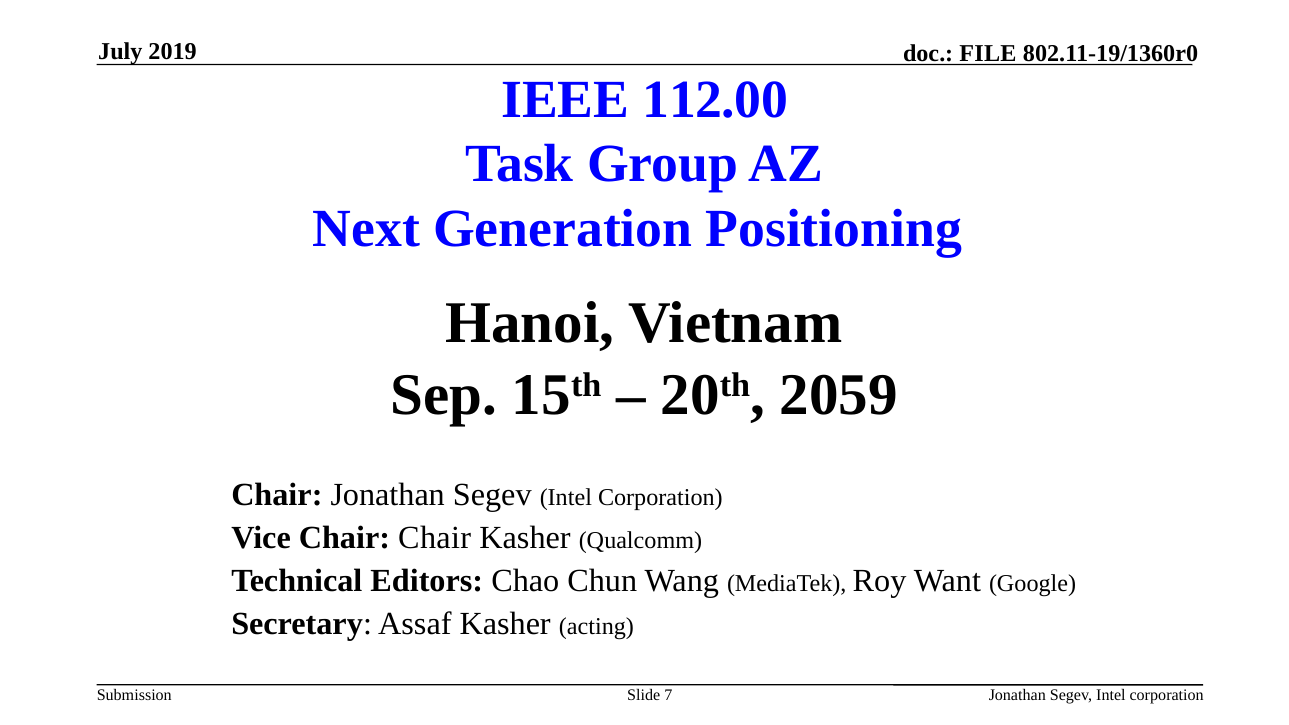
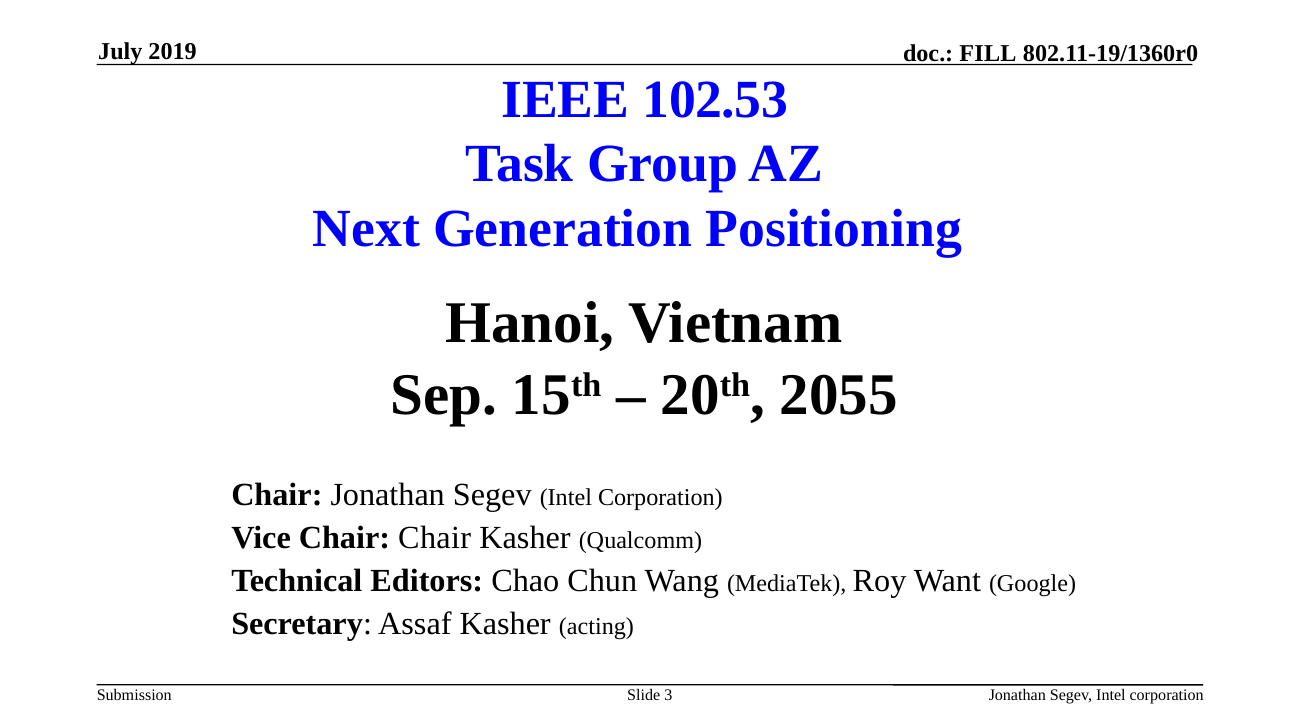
FILE: FILE -> FILL (988, 54)
112.00: 112.00 -> 102.53 (715, 100)
2059: 2059 -> 2055 (839, 395)
7: 7 -> 3 (668, 695)
